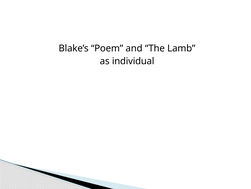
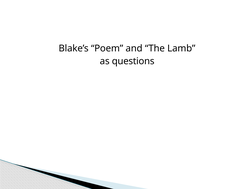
individual: individual -> questions (133, 61)
